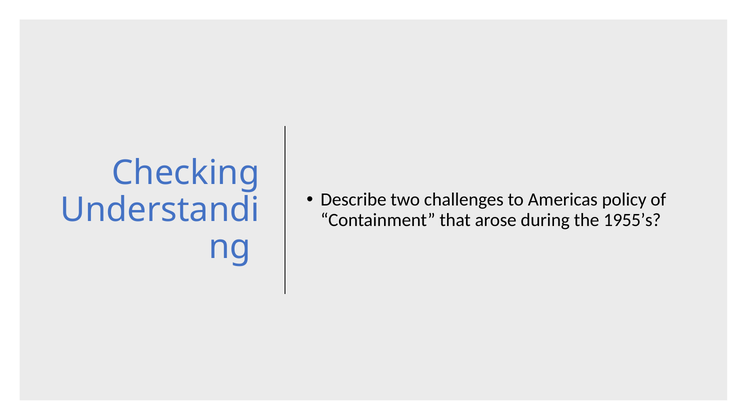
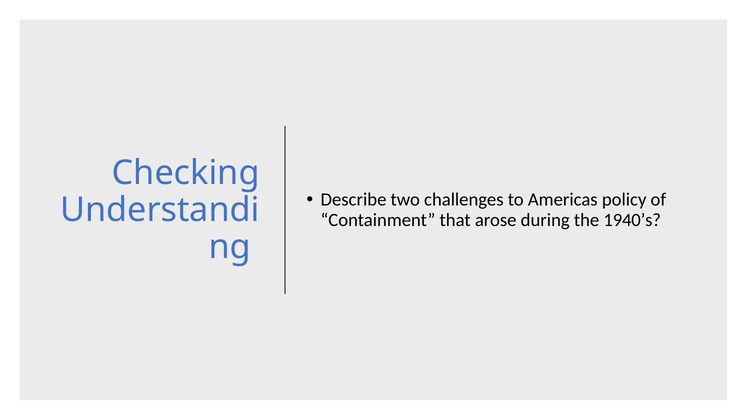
1955’s: 1955’s -> 1940’s (632, 220)
